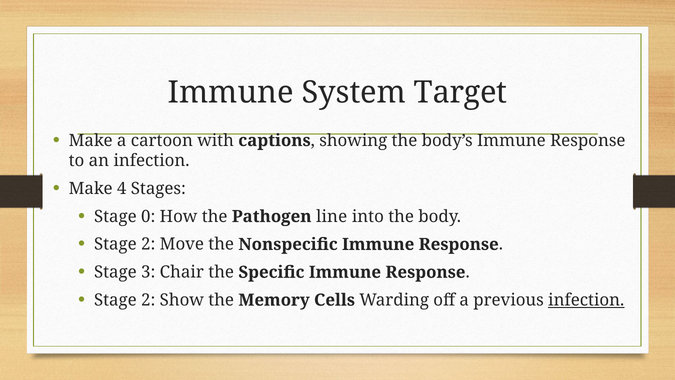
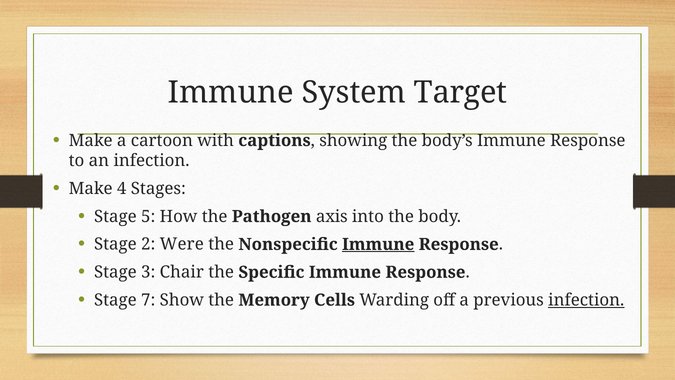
0: 0 -> 5 (148, 216)
line: line -> axis (332, 216)
Move: Move -> Were (182, 244)
Immune underline: none -> present (378, 244)
2: 2 -> 7 (148, 300)
